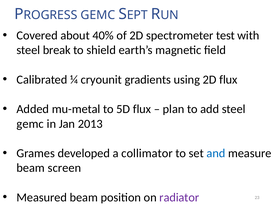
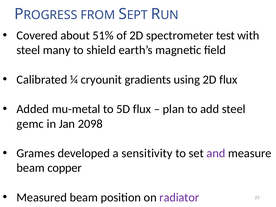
GEMC: GEMC -> FROM (98, 15)
40%: 40% -> 51% (103, 35)
break: break -> many (57, 50)
2013: 2013 -> 2098 (90, 124)
collimator: collimator -> sensitivity (147, 153)
and colour: blue -> purple (216, 153)
screen: screen -> copper (65, 168)
